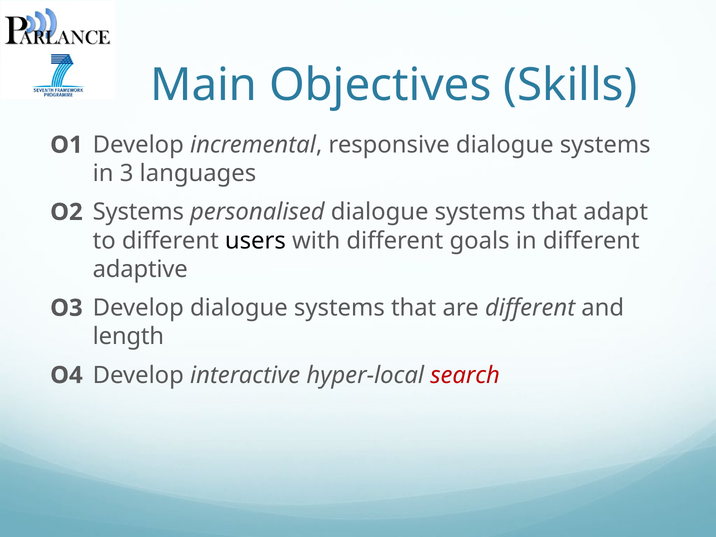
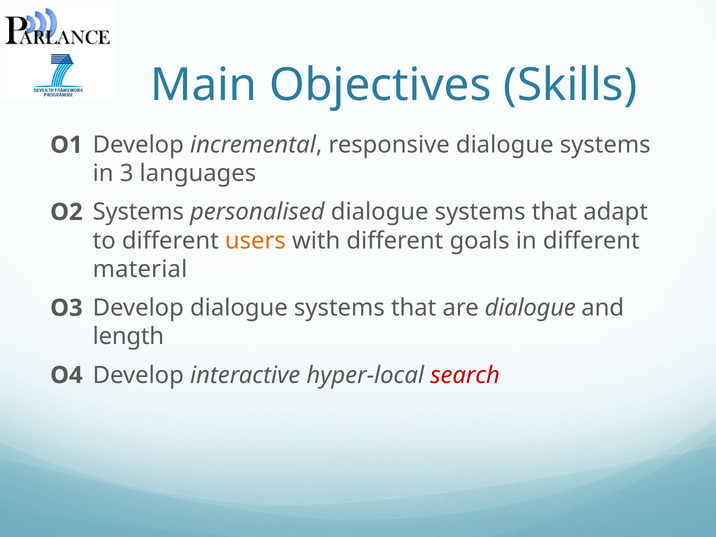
users colour: black -> orange (255, 241)
adaptive: adaptive -> material (140, 269)
are different: different -> dialogue (530, 308)
